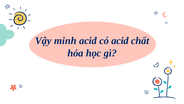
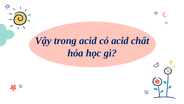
minh: minh -> trong (65, 41)
